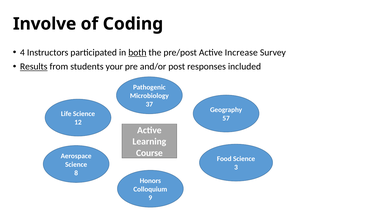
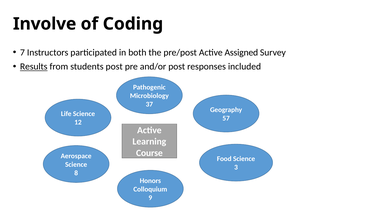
4: 4 -> 7 (22, 52)
both underline: present -> none (137, 52)
Increase: Increase -> Assigned (241, 52)
students your: your -> post (114, 67)
